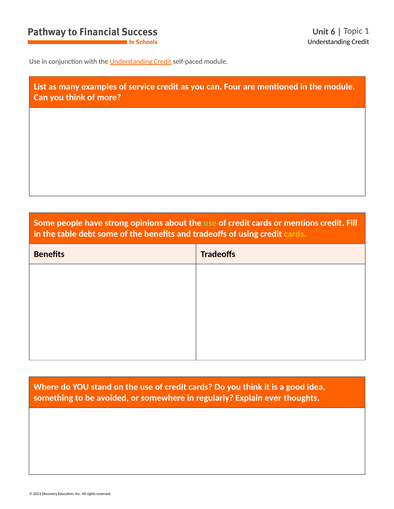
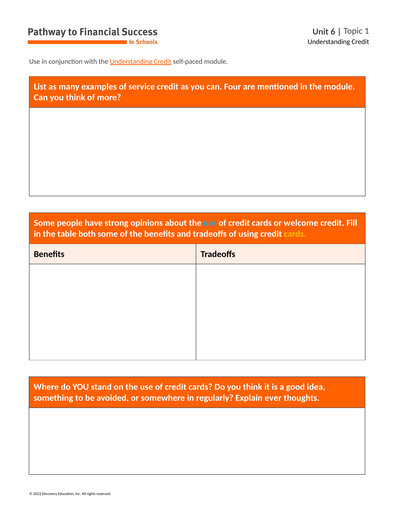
use colour: light green -> light blue (210, 223)
mentions: mentions -> welcome (301, 223)
debt: debt -> both (87, 234)
